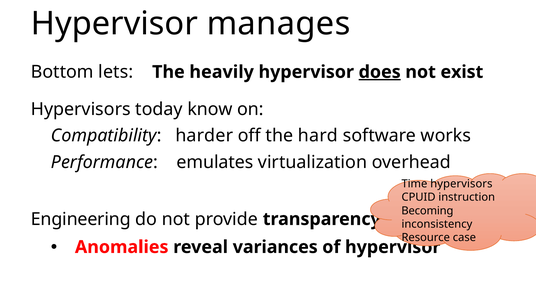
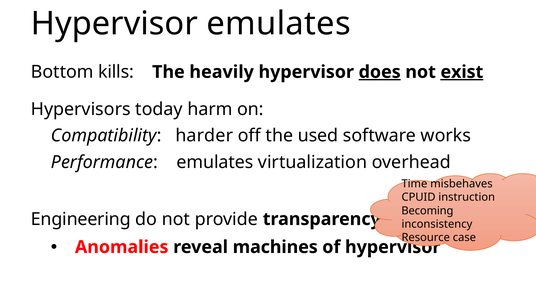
Hypervisor manages: manages -> emulates (279, 24)
lets: lets -> kills (116, 72)
exist underline: none -> present (462, 72)
know: know -> harm (210, 109)
hard: hard -> used (318, 135)
Time hypervisors: hypervisors -> misbehaves (461, 184)
variances: variances -> machines (275, 247)
